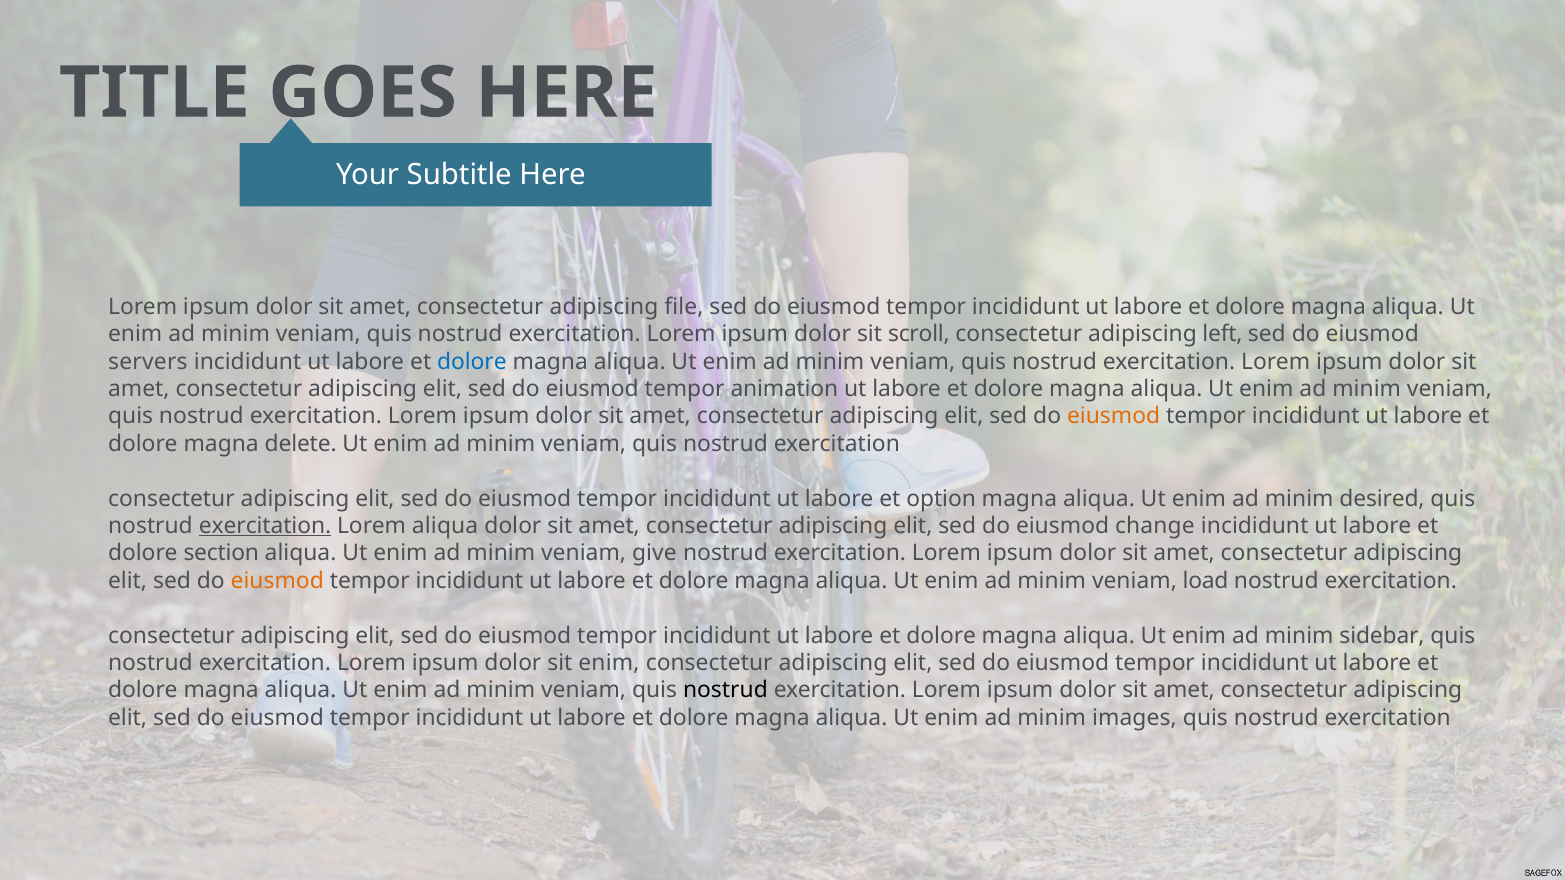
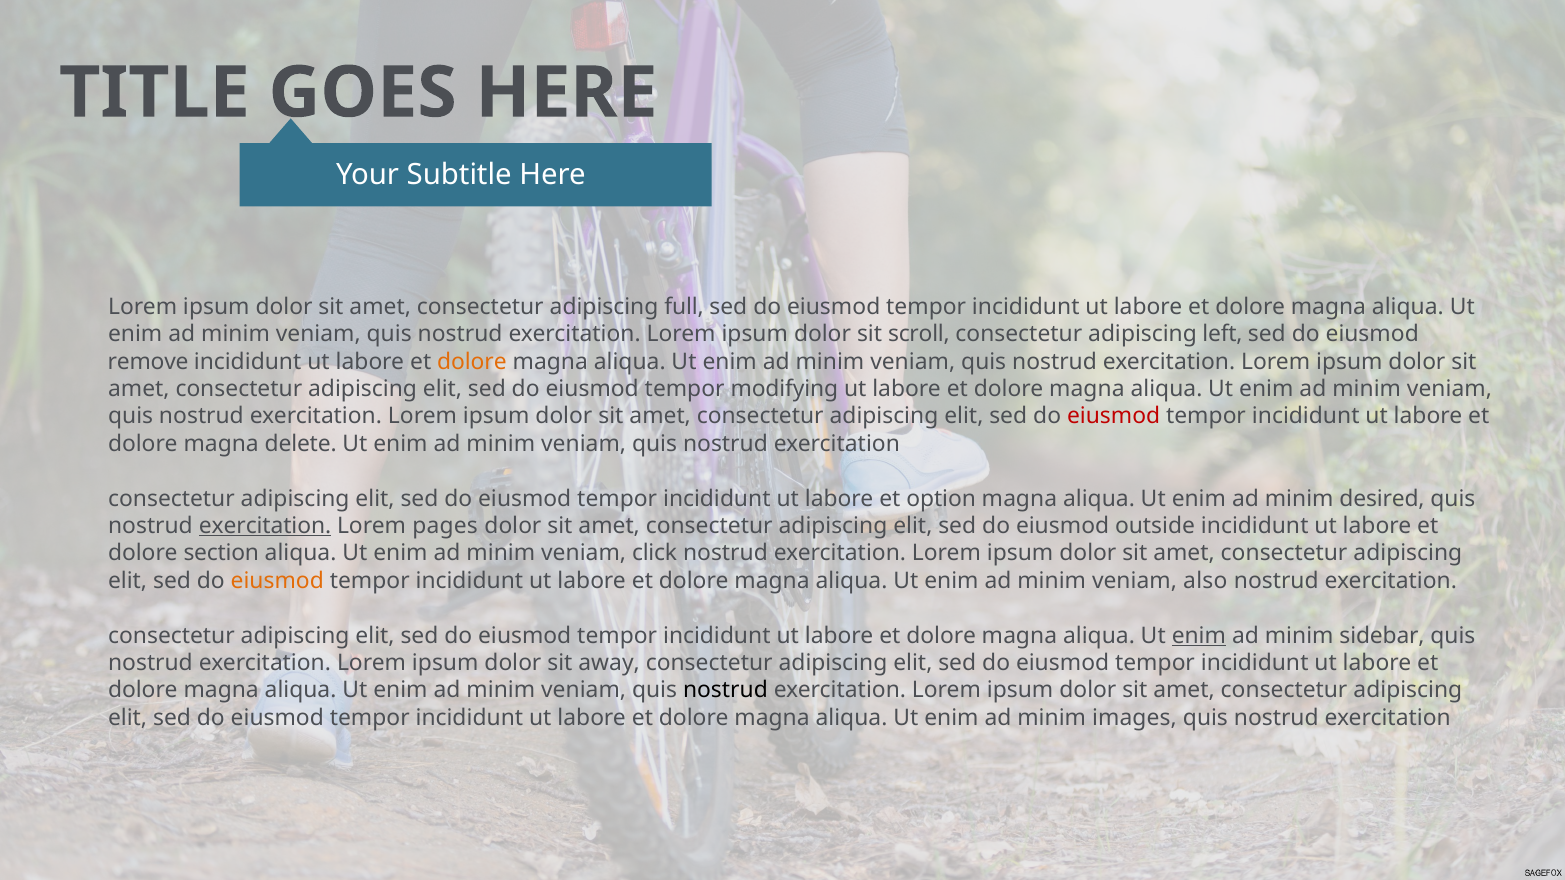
file: file -> full (684, 307)
servers: servers -> remove (148, 362)
dolore colour: blue -> orange (472, 362)
animation: animation -> modifying (784, 389)
eiusmod colour: orange -> red (1114, 417)
Lorem aliqua: aliqua -> pages (445, 526)
change: change -> outside (1155, 526)
give: give -> click (655, 554)
load: load -> also (1205, 581)
enim underline: none -> present (1199, 636)
sit enim: enim -> away (609, 663)
